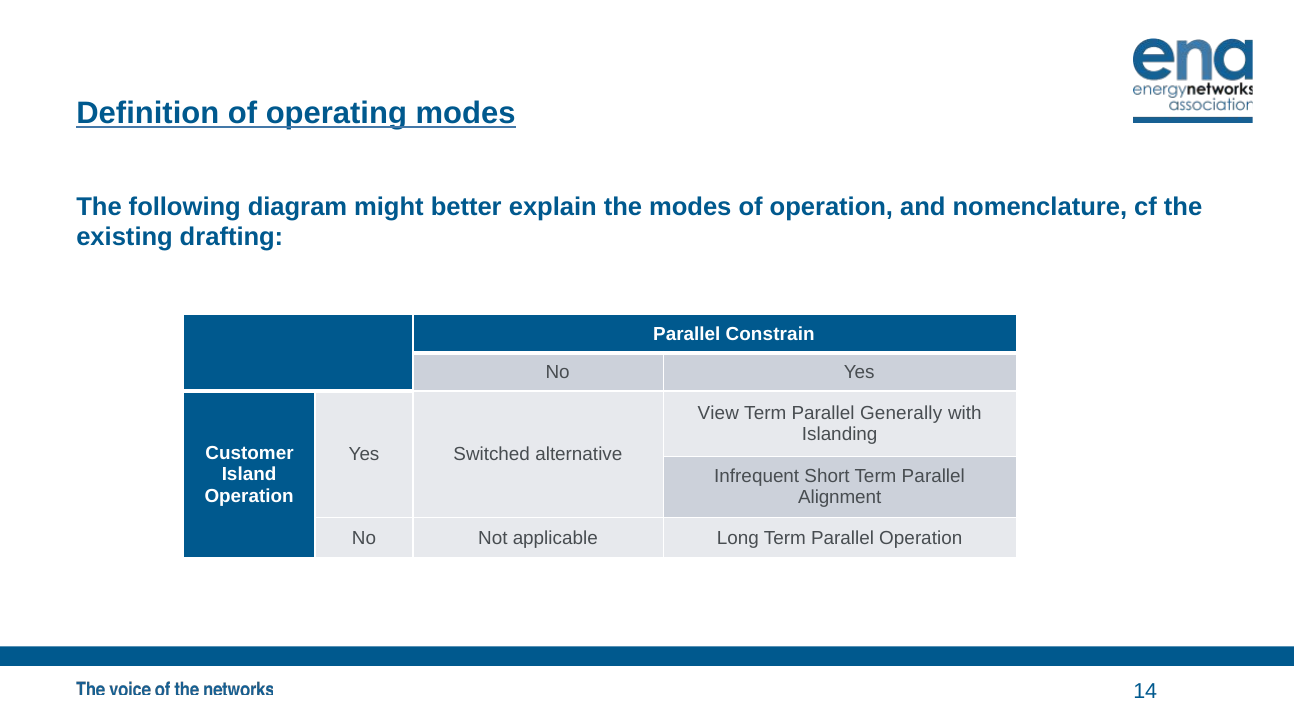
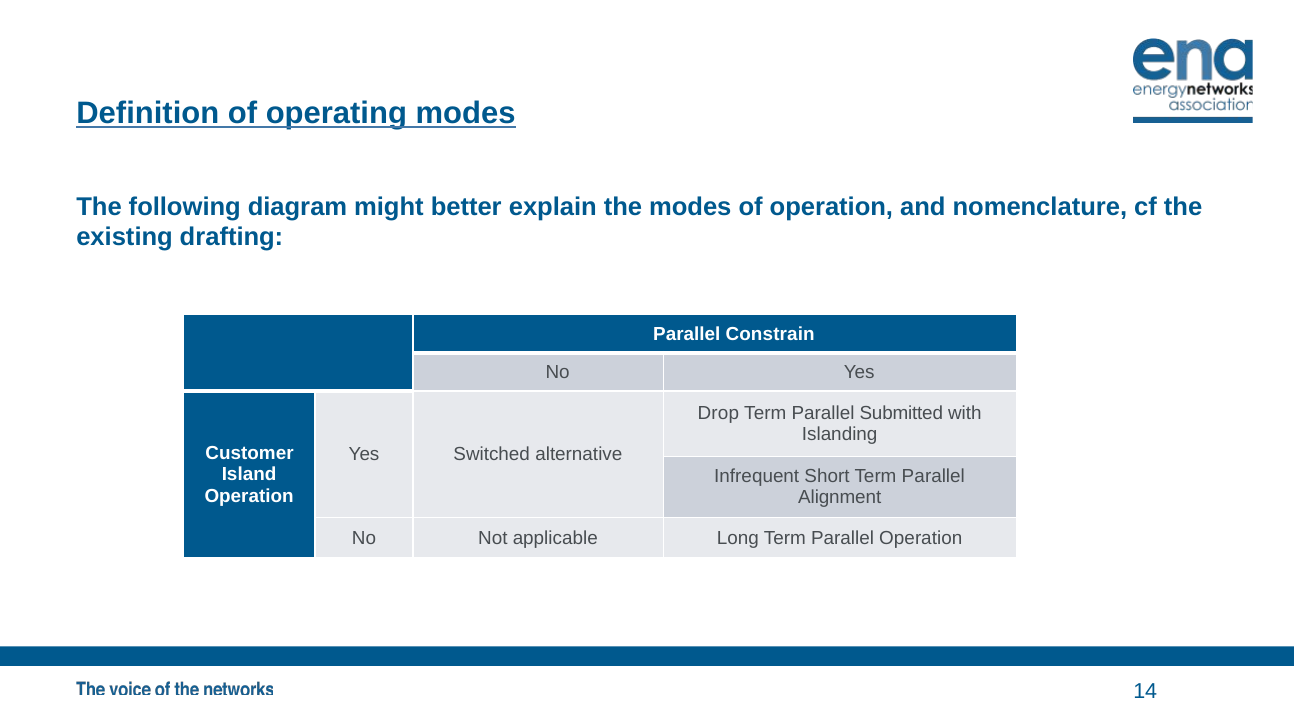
View: View -> Drop (718, 413)
Generally: Generally -> Submitted (901, 413)
